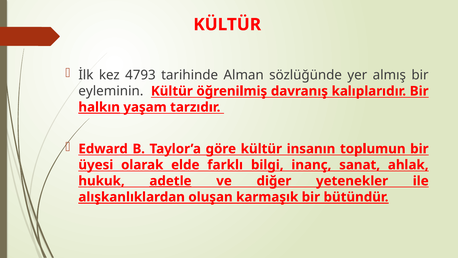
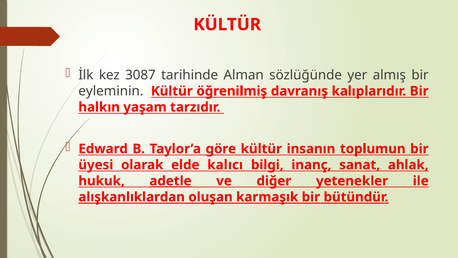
4793: 4793 -> 3087 (140, 75)
halkın underline: present -> none (99, 107)
farklı: farklı -> kalıcı (225, 165)
